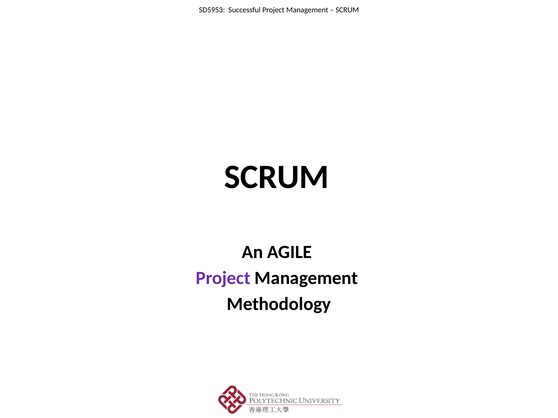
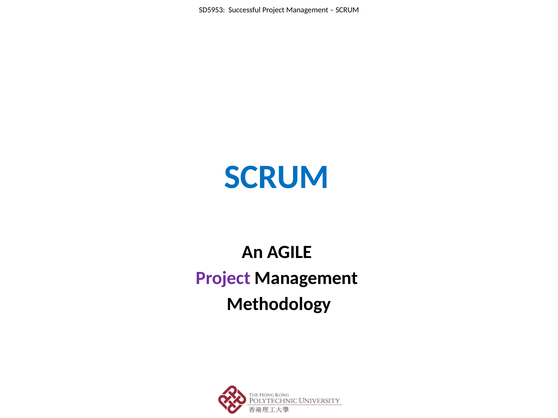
SCRUM colour: black -> blue (277, 177)
